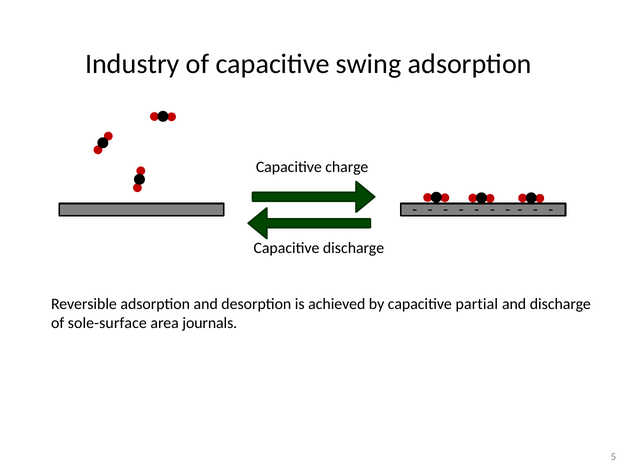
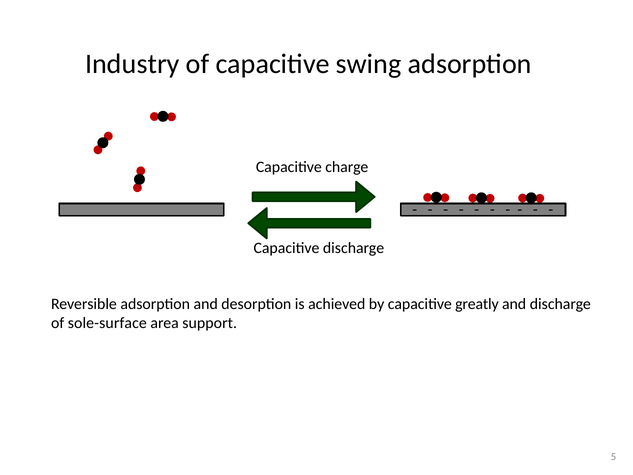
partial: partial -> greatly (477, 304)
journals: journals -> support (210, 323)
